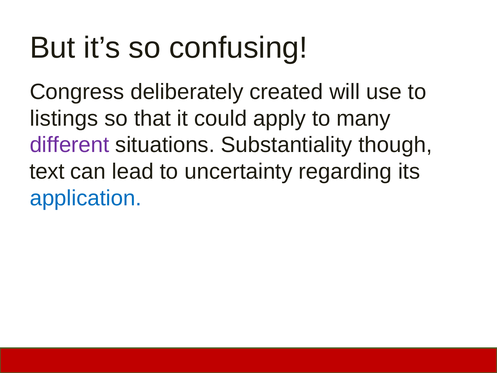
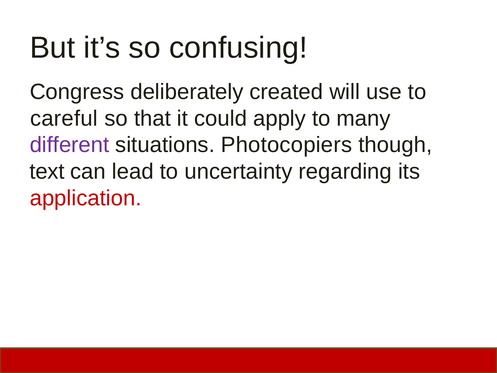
listings: listings -> careful (64, 118)
Substantiality: Substantiality -> Photocopiers (287, 145)
application colour: blue -> red (86, 198)
